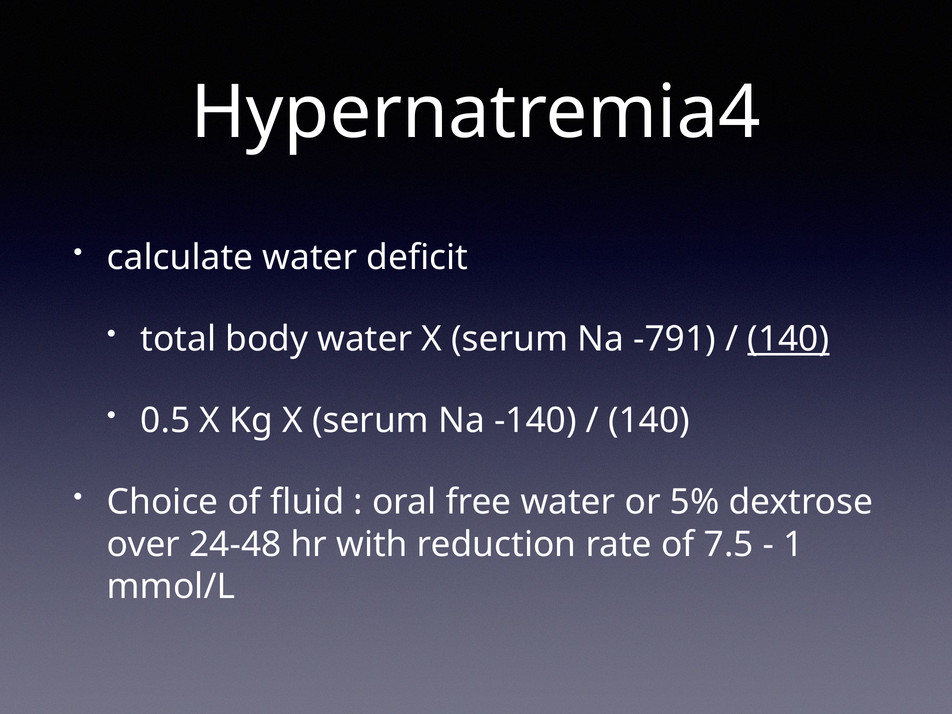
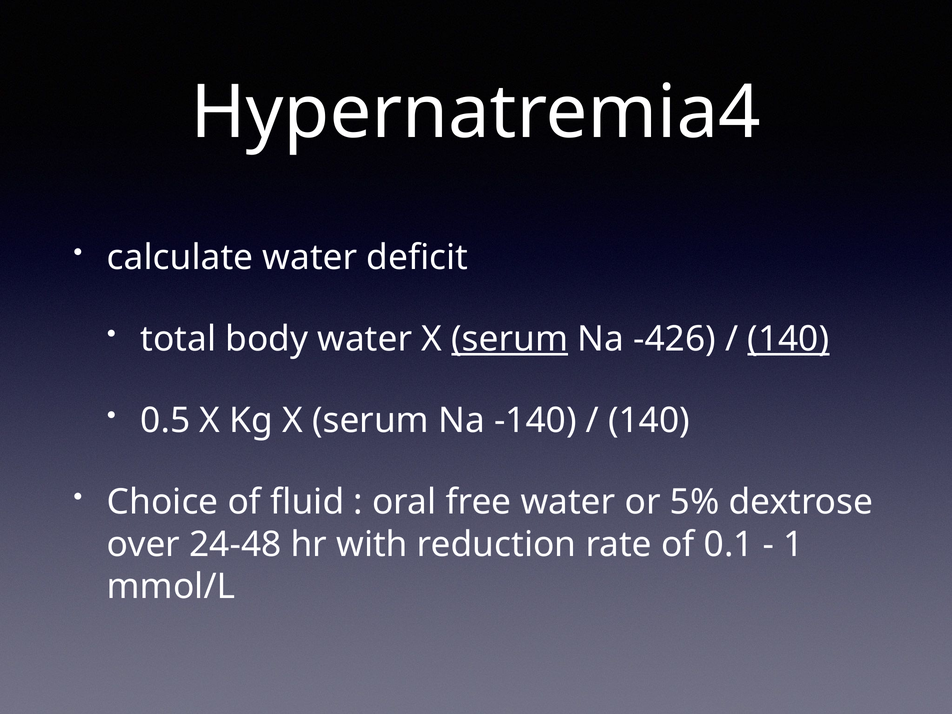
serum underline: none -> present (510, 339)
-791: -791 -> -426 (675, 339)
7.5: 7.5 -> 0.1 (729, 544)
